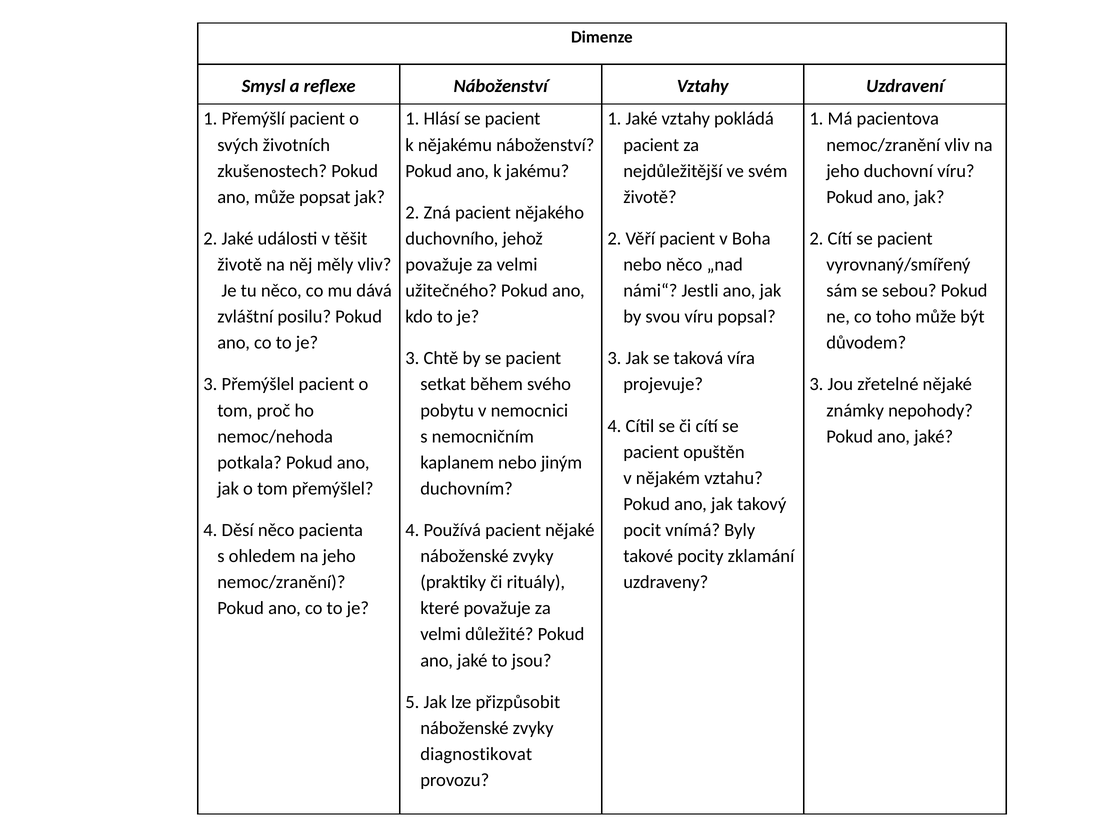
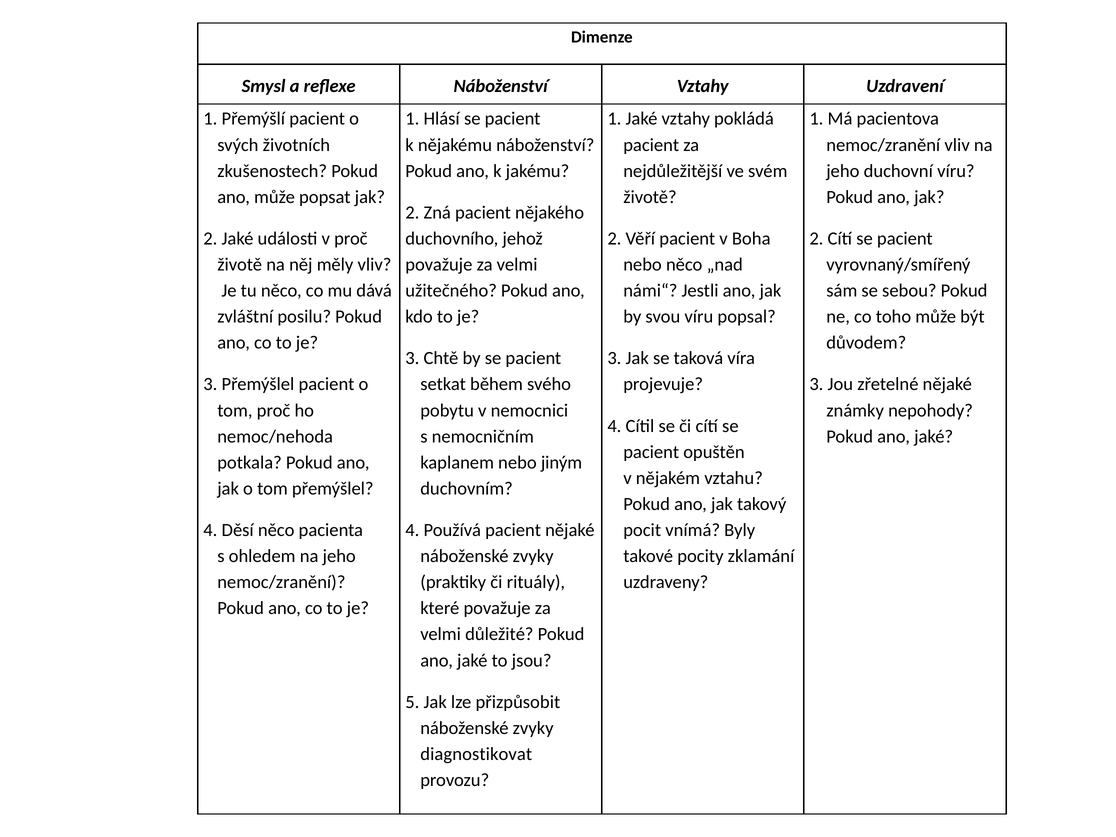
v těšit: těšit -> proč (351, 239)
